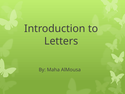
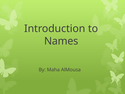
Letters: Letters -> Names (61, 41)
